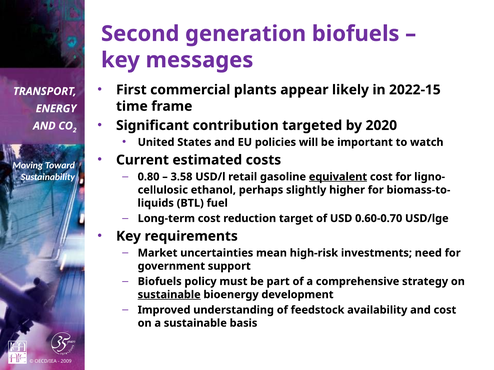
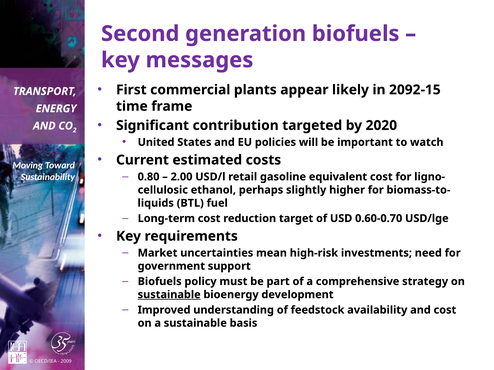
2022-15: 2022-15 -> 2092-15 (415, 90)
3.58: 3.58 -> 2.00 (182, 177)
equivalent underline: present -> none (338, 177)
